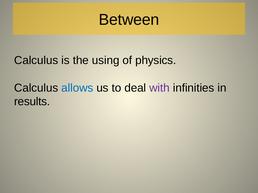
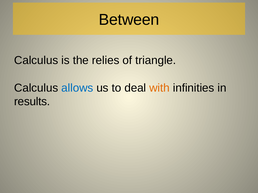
using: using -> relies (106, 61)
physics: physics -> triangle (156, 61)
with colour: purple -> orange (160, 88)
